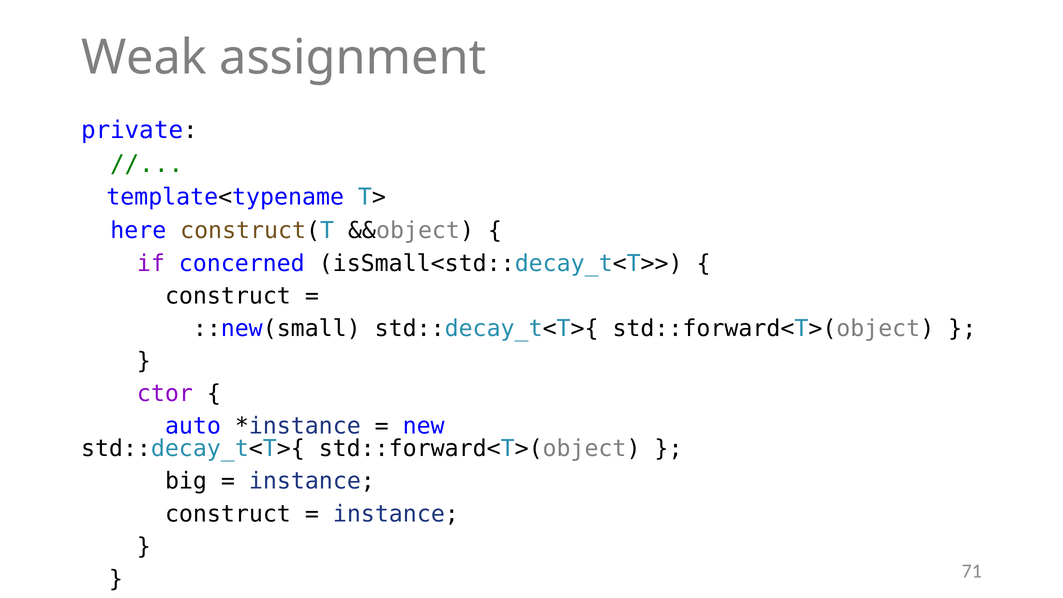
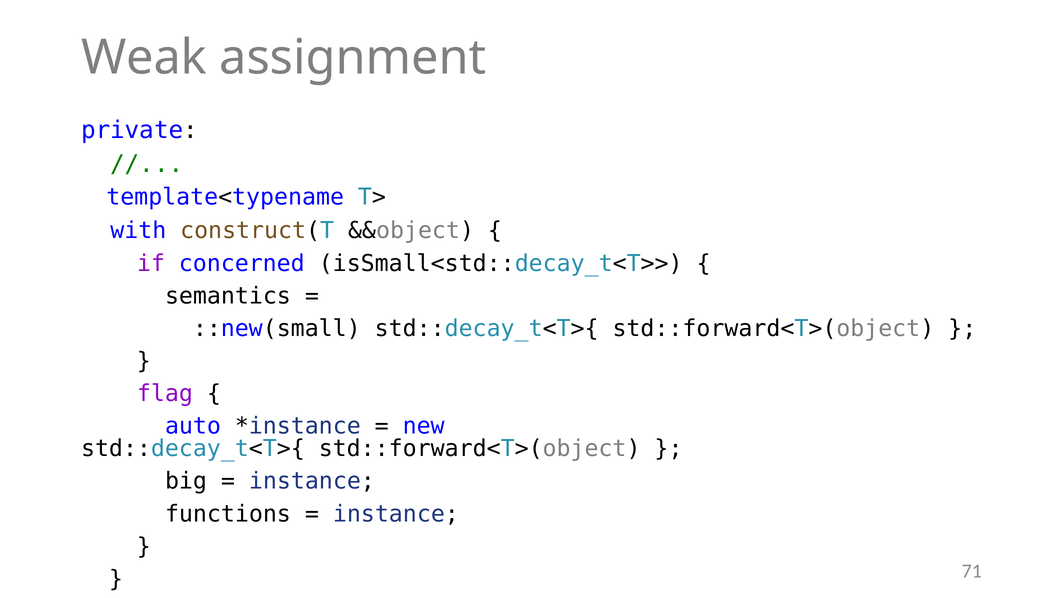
here: here -> with (138, 231)
construct: construct -> semantics (228, 296)
ctor: ctor -> flag (165, 394)
construct: construct -> functions (228, 514)
